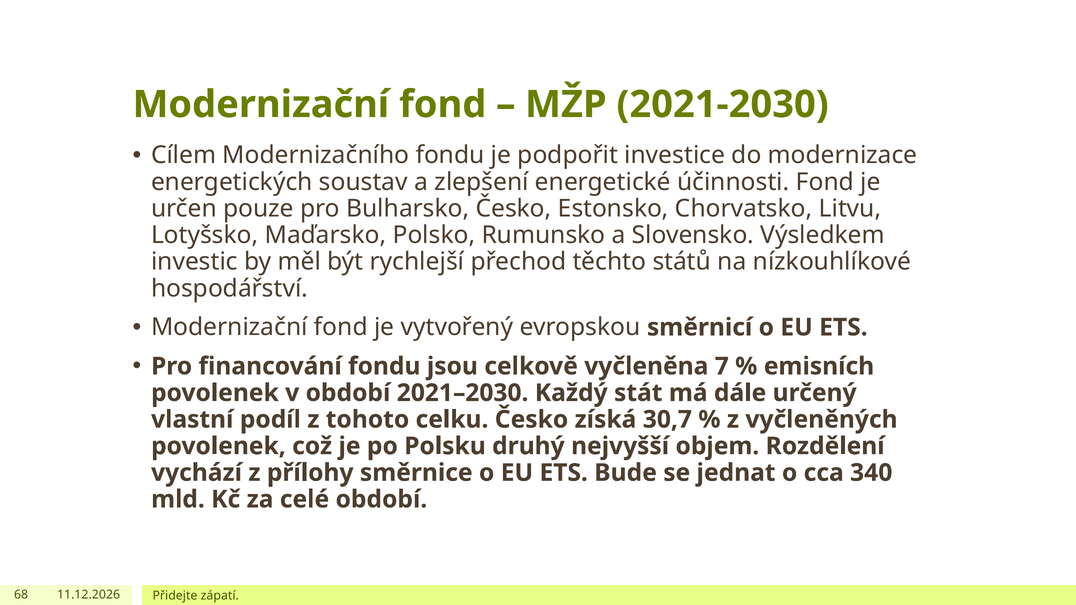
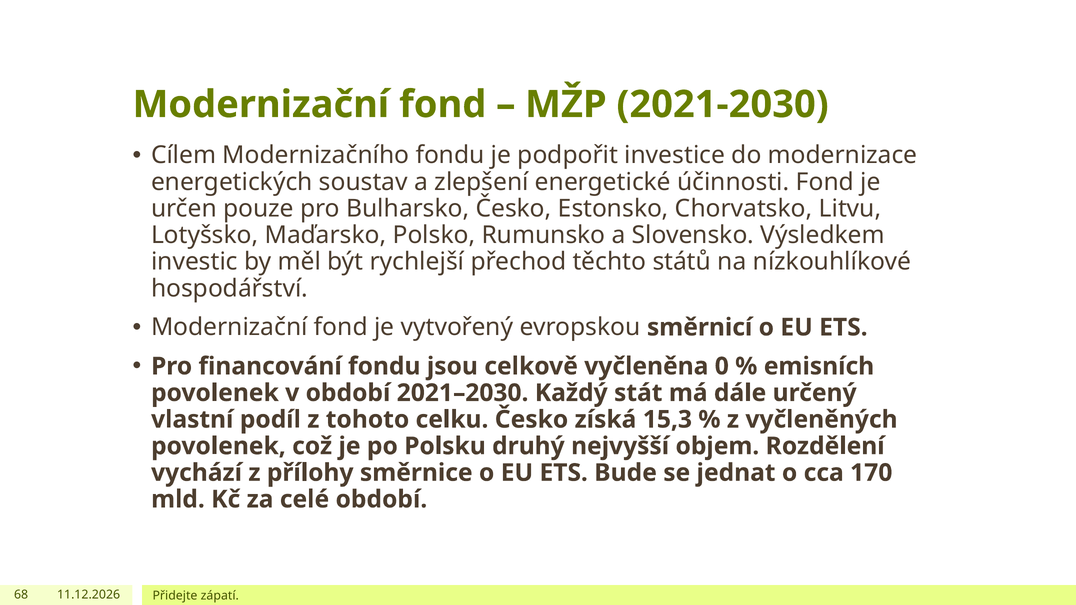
7: 7 -> 0 (722, 366)
30,7: 30,7 -> 15,3 (667, 420)
340: 340 -> 170 (871, 473)
